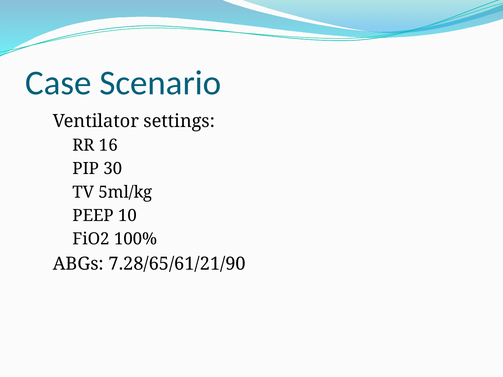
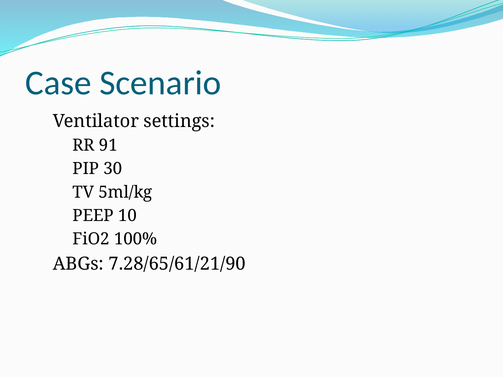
16: 16 -> 91 (108, 145)
